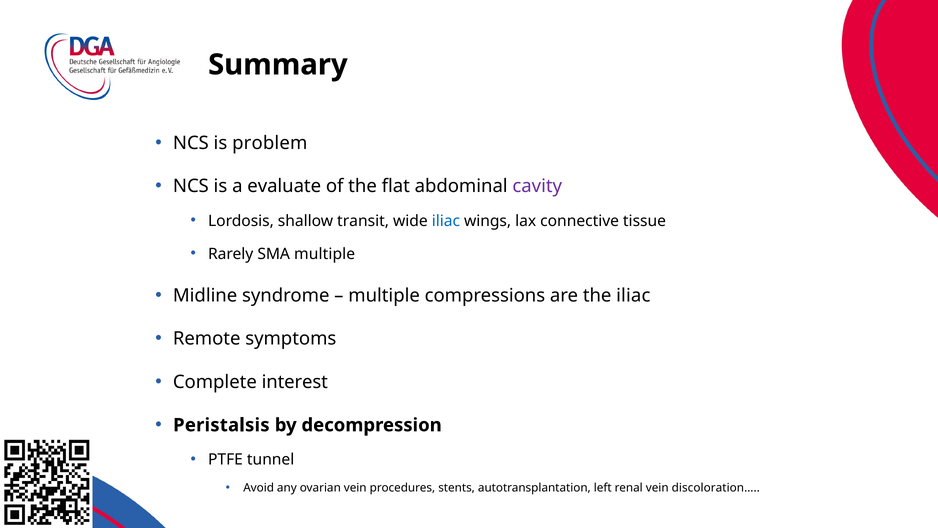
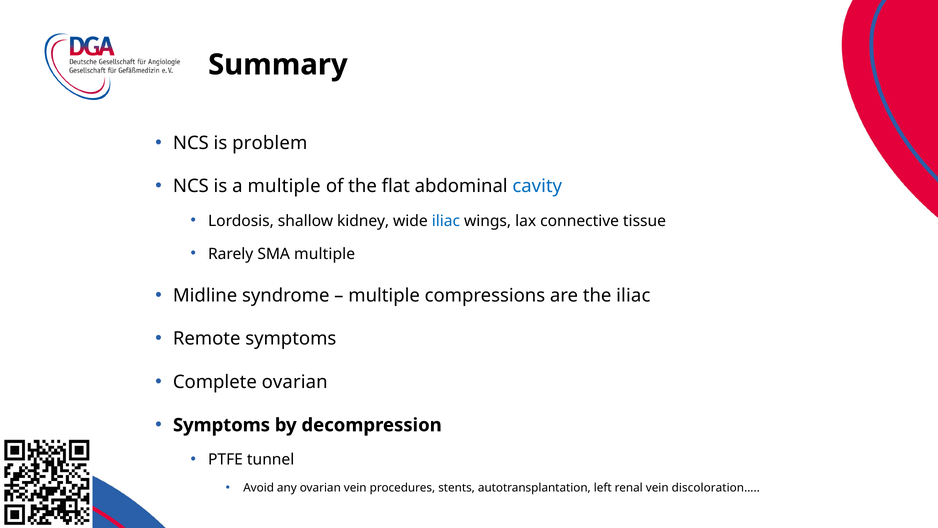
a evaluate: evaluate -> multiple (284, 186)
cavity colour: purple -> blue (537, 186)
transit: transit -> kidney (363, 221)
Complete interest: interest -> ovarian (295, 382)
Peristalsis: Peristalsis -> Symptoms (221, 425)
